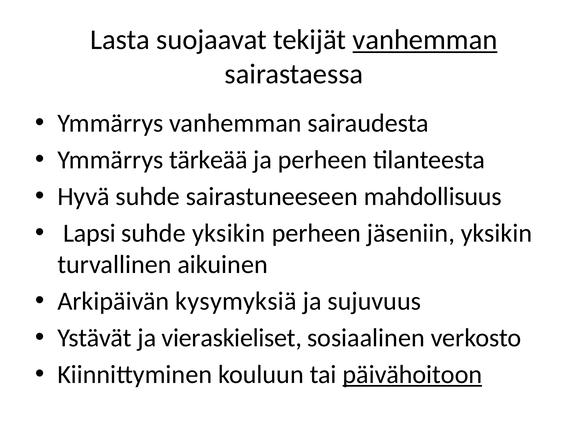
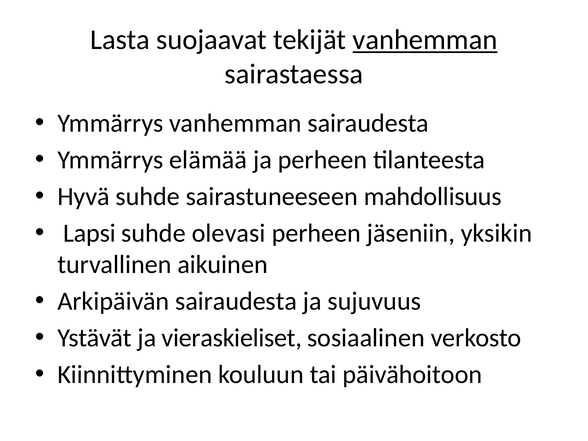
tärkeää: tärkeää -> elämää (208, 160)
suhde yksikin: yksikin -> olevasi (229, 233)
Arkipäivän kysymyksiä: kysymyksiä -> sairaudesta (236, 301)
päivähoitoon underline: present -> none (412, 375)
